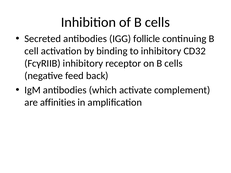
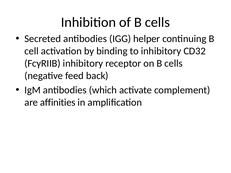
follicle: follicle -> helper (147, 39)
